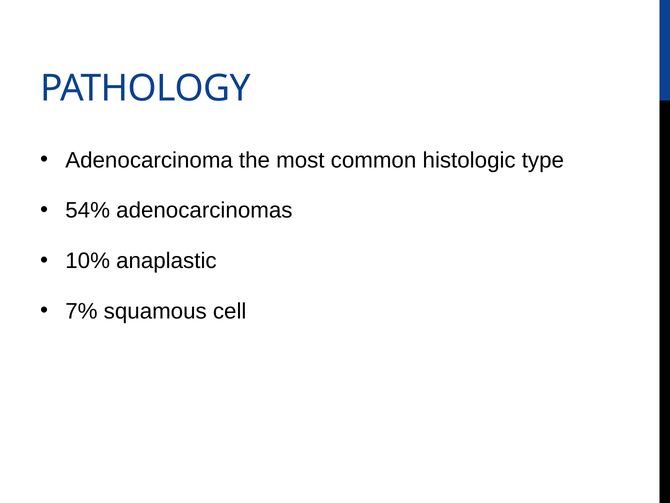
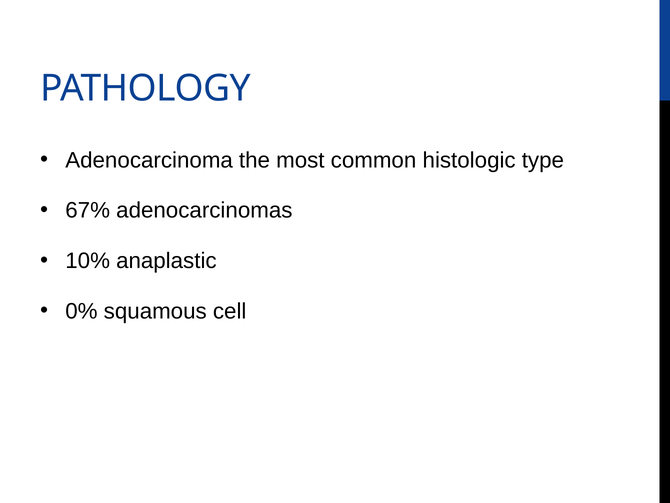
54%: 54% -> 67% (88, 210)
7%: 7% -> 0% (81, 311)
